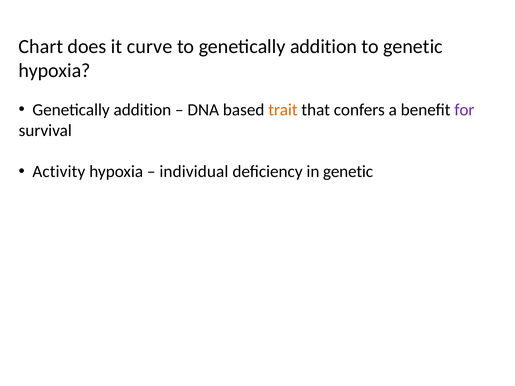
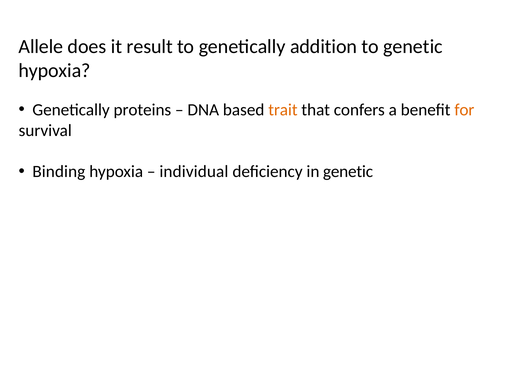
Chart: Chart -> Allele (41, 47)
curve: curve -> result (150, 47)
addition: addition -> proteins (142, 110)
for colour: purple -> orange (464, 110)
Activity: Activity -> Binding (59, 172)
